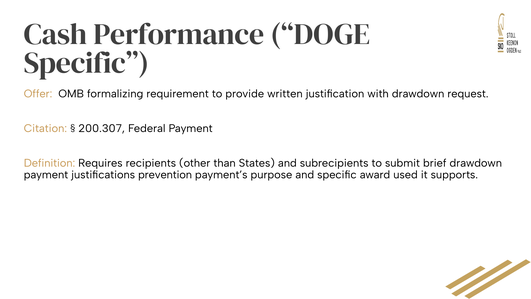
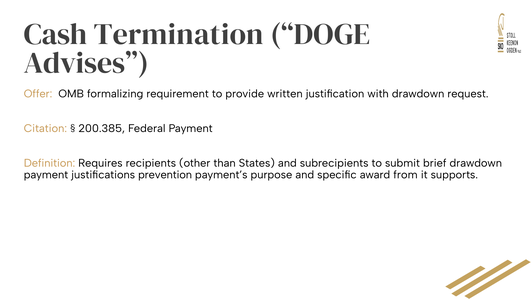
Performance: Performance -> Termination (179, 34)
Specific: Specific -> Advises (86, 63)
200.307: 200.307 -> 200.385 (102, 128)
used: used -> from (405, 175)
